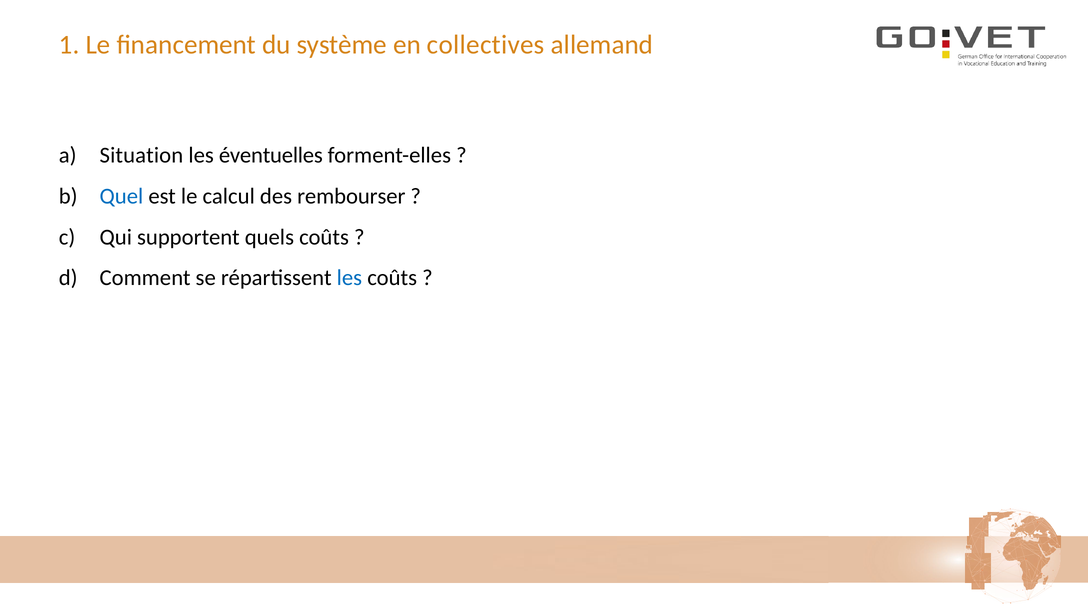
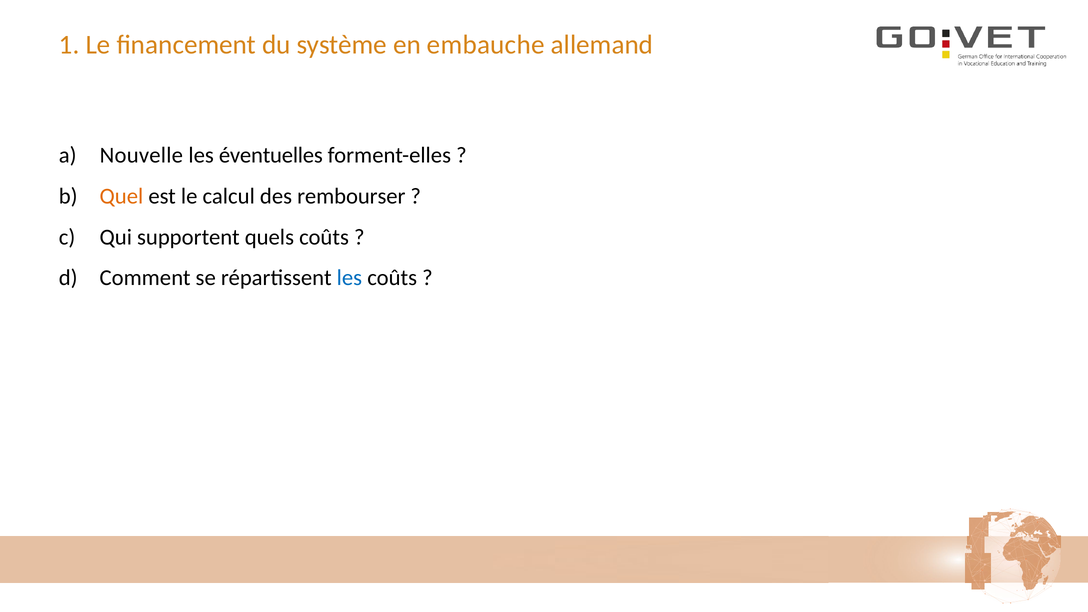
collectives: collectives -> embauche (486, 45)
Situation: Situation -> Nouvelle (141, 155)
Quel colour: blue -> orange (121, 196)
